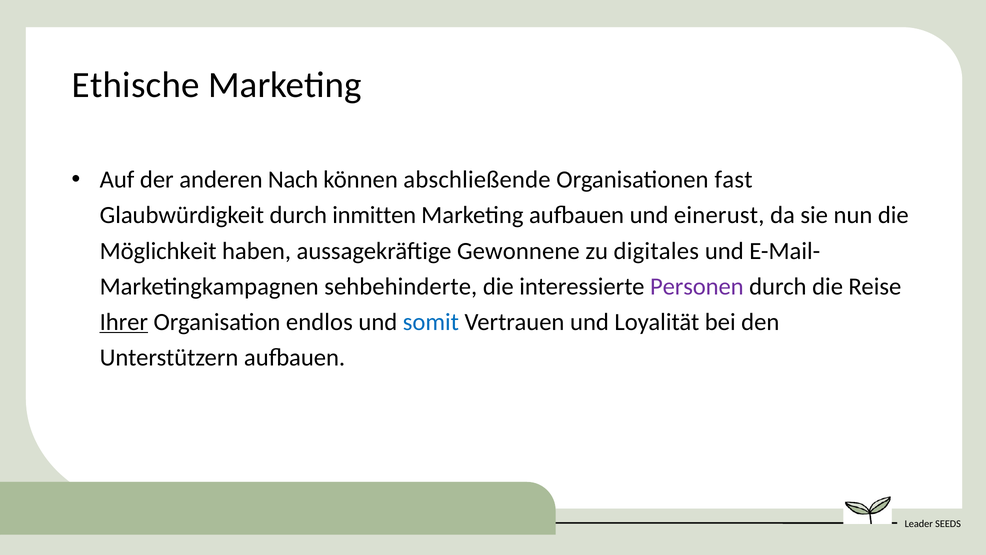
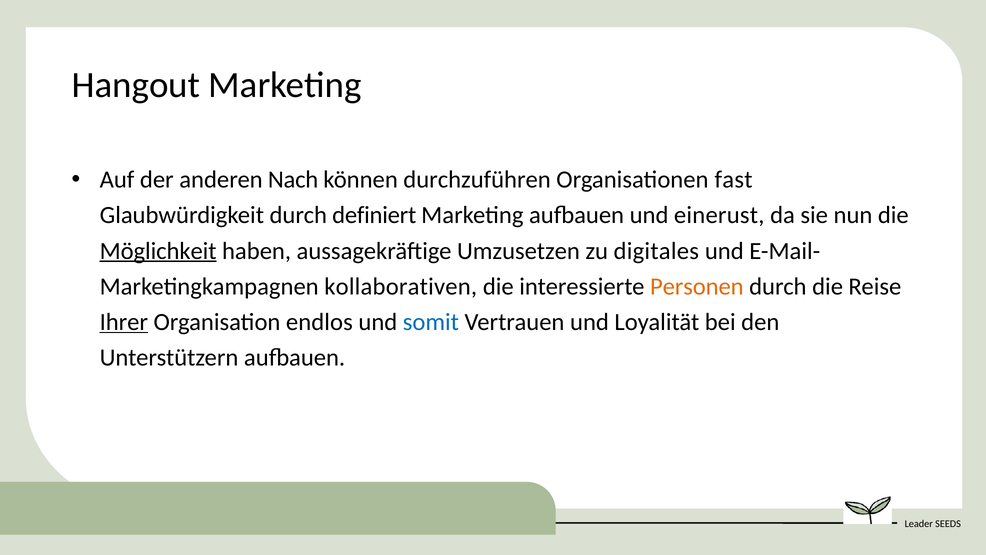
Ethische: Ethische -> Hangout (136, 85)
abschließende: abschließende -> durchzuführen (477, 180)
inmitten: inmitten -> definiert (374, 215)
Möglichkeit underline: none -> present (158, 251)
Gewonnene: Gewonnene -> Umzusetzen (518, 251)
sehbehinderte: sehbehinderte -> kollaborativen (401, 286)
Personen colour: purple -> orange (697, 286)
